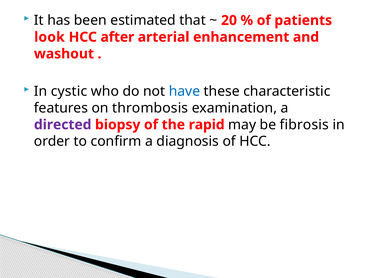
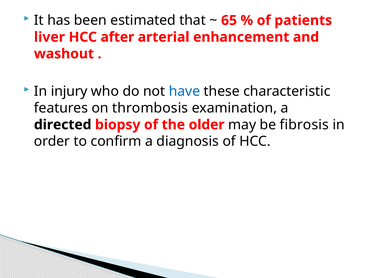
20: 20 -> 65 (229, 20)
look: look -> liver (49, 37)
cystic: cystic -> injury (69, 91)
directed colour: purple -> black (63, 125)
rapid: rapid -> older (207, 125)
